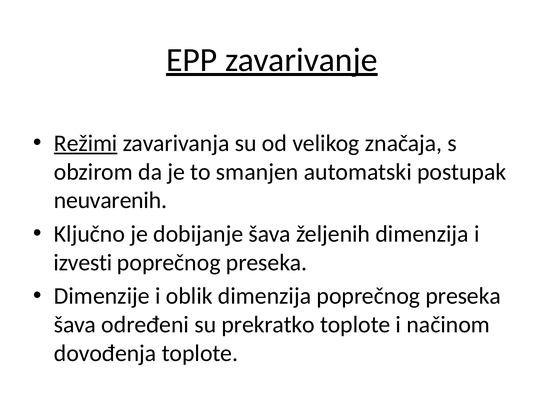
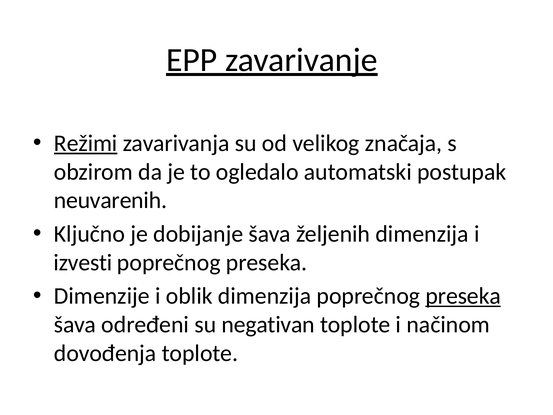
smanjen: smanjen -> ogledalo (257, 172)
preseka underline: none -> present (463, 296)
prekratko: prekratko -> negativan (268, 325)
